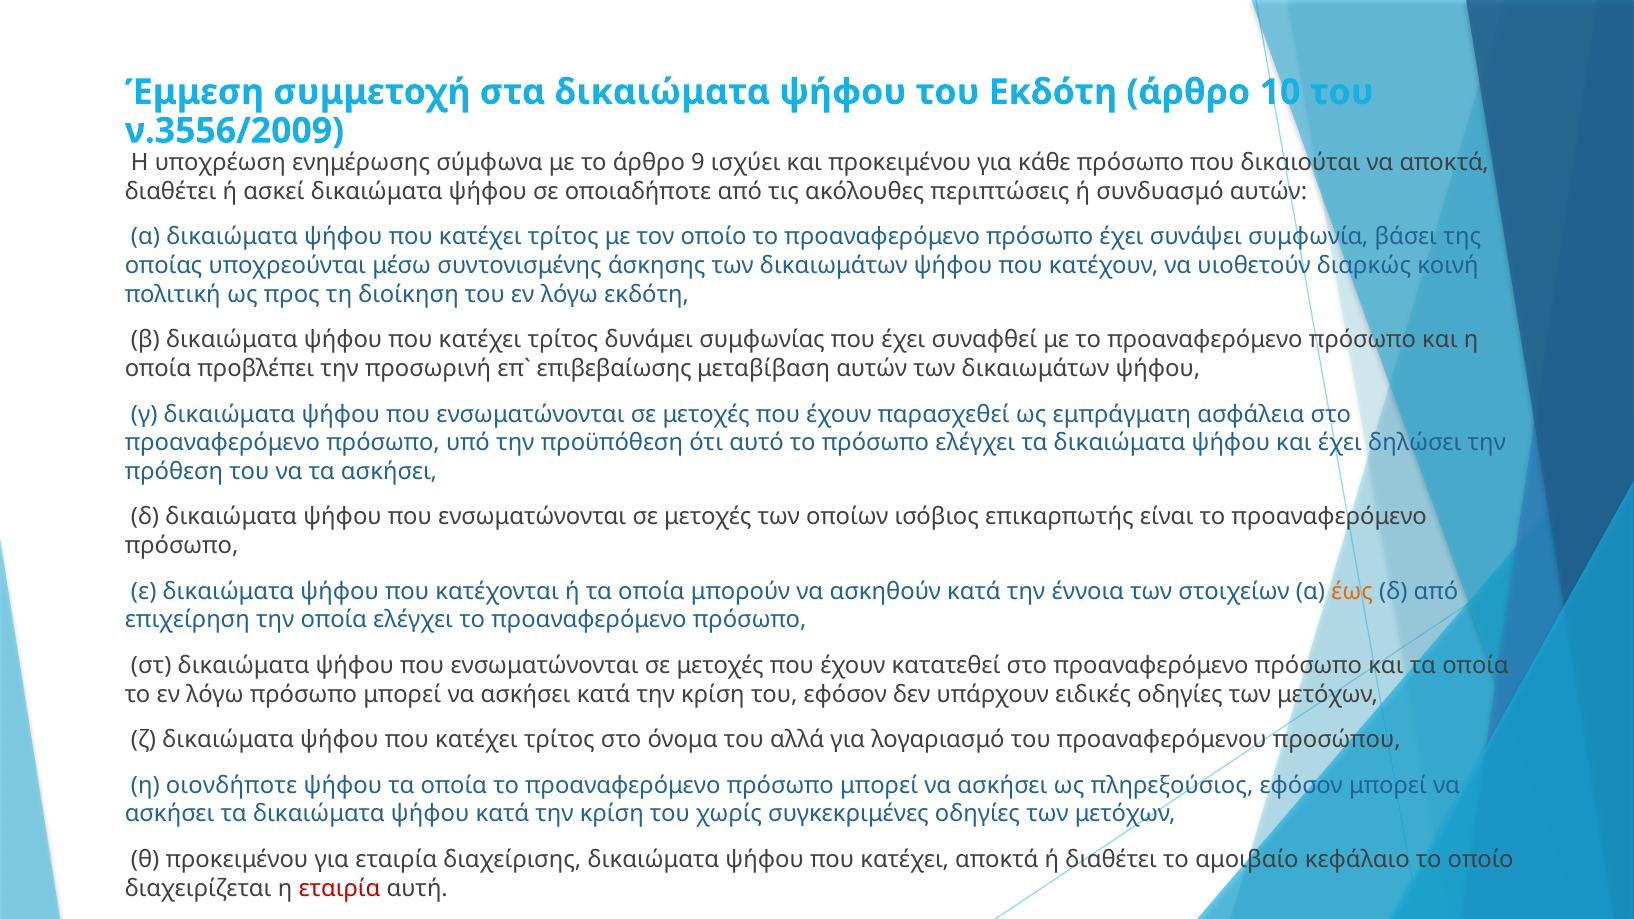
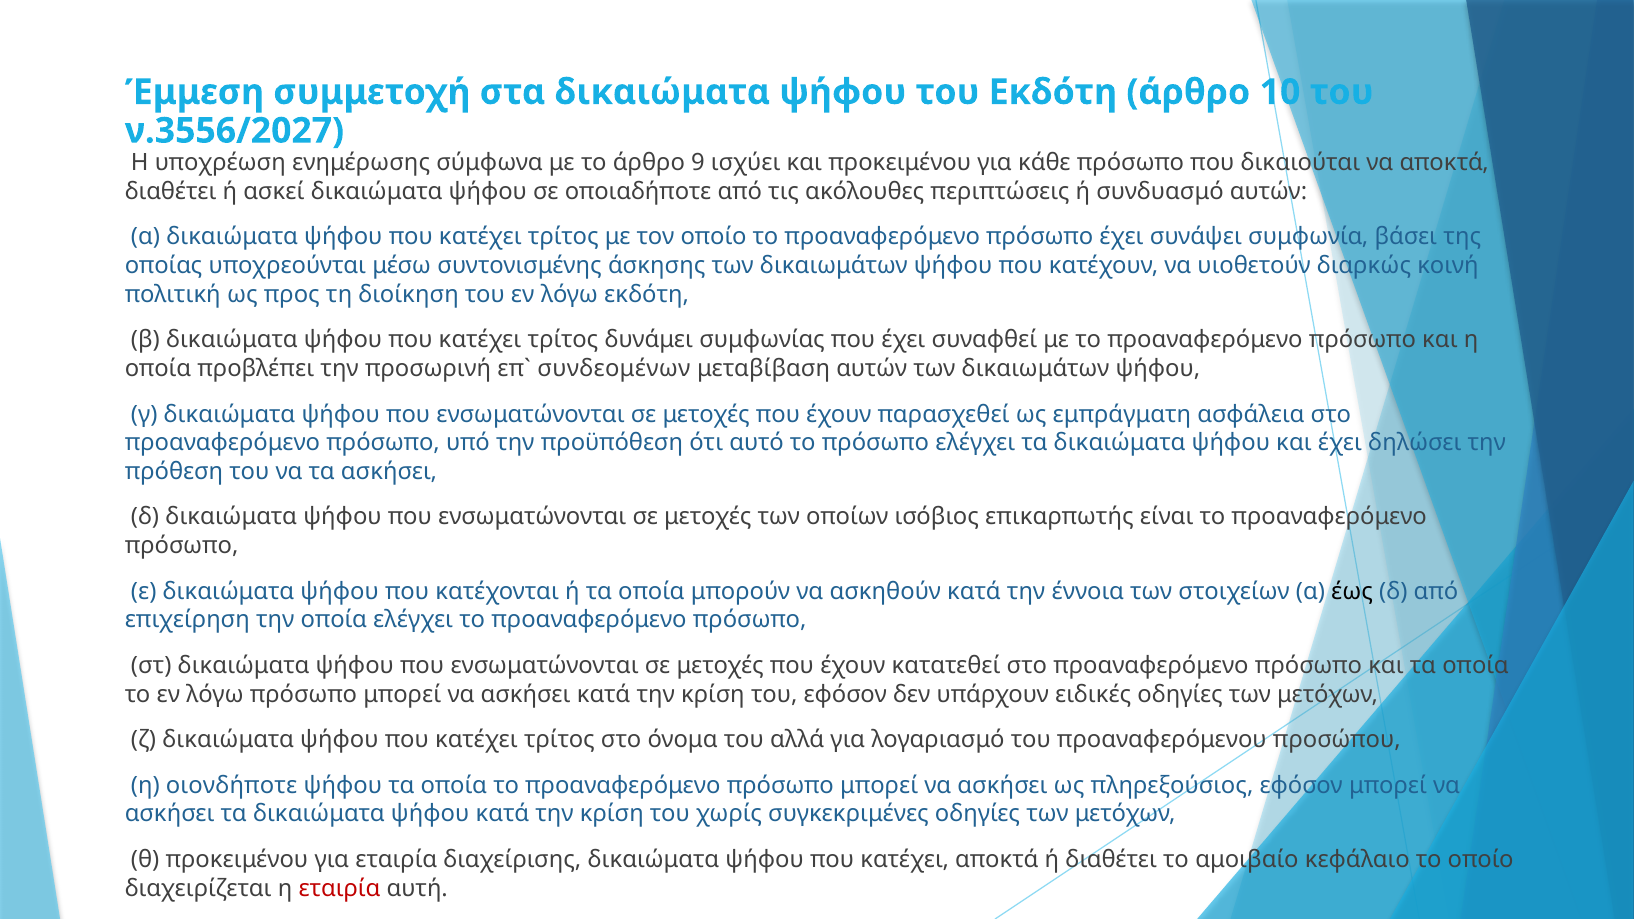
ν.3556/2009: ν.3556/2009 -> ν.3556/2027 (234, 131)
επιβεβαίωσης: επιβεβαίωσης -> συνδεομένων (614, 369)
έως colour: orange -> black (1352, 591)
